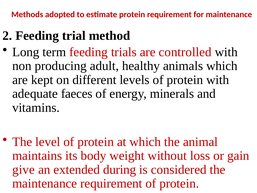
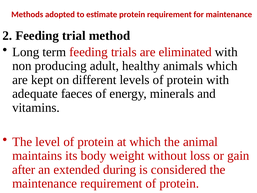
controlled: controlled -> eliminated (185, 52)
give: give -> after (24, 169)
